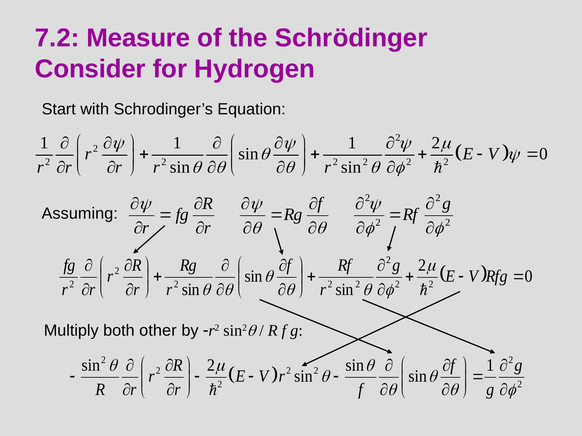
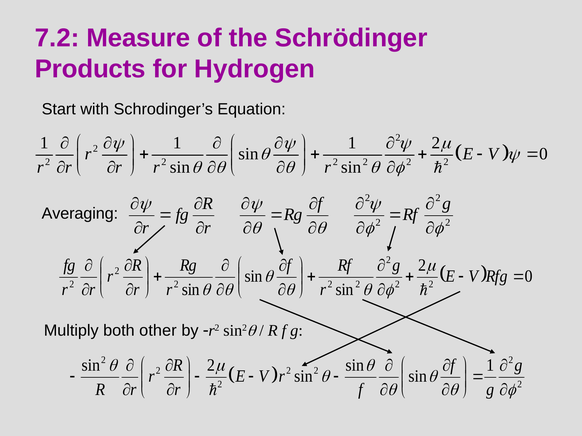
Consider: Consider -> Products (90, 69)
Assuming: Assuming -> Averaging (80, 214)
